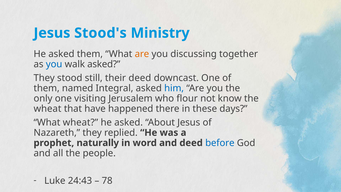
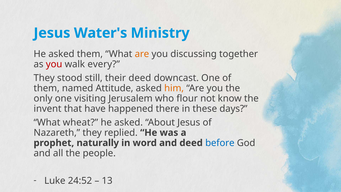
Stood's: Stood's -> Water's (101, 33)
you colour: blue -> red (54, 64)
walk asked: asked -> every (104, 64)
Integral: Integral -> Attitude (114, 88)
him colour: blue -> orange (174, 88)
wheat: wheat -> invent (48, 109)
24:43: 24:43 -> 24:52 (80, 181)
78: 78 -> 13 (107, 181)
